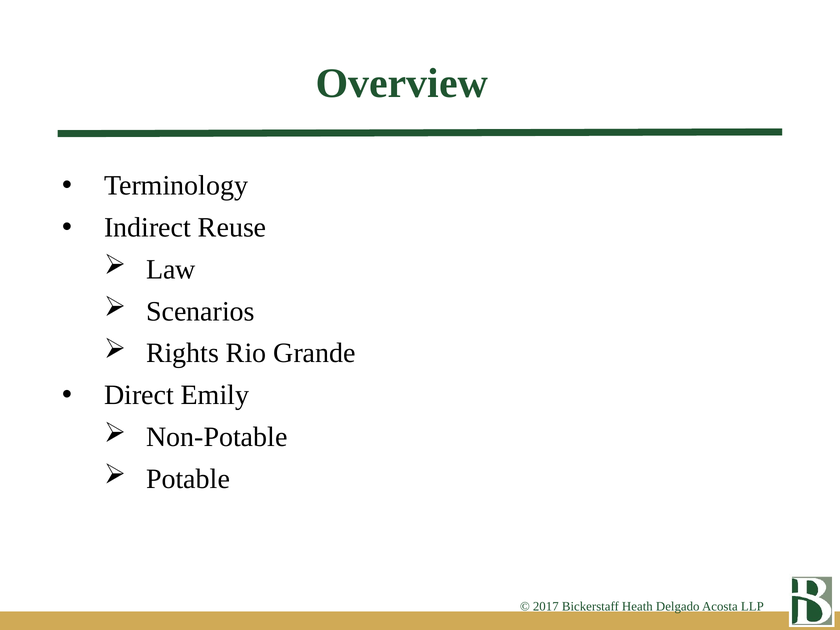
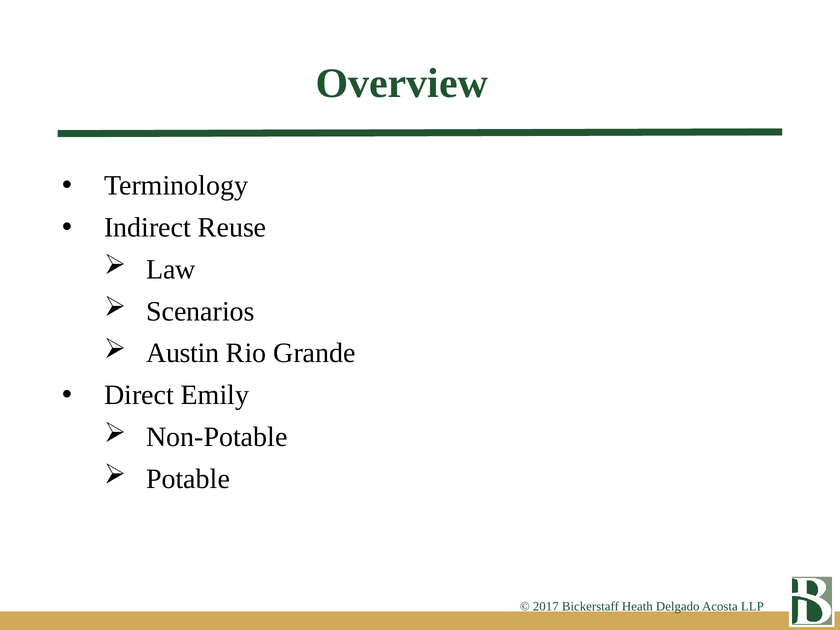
Rights: Rights -> Austin (183, 353)
